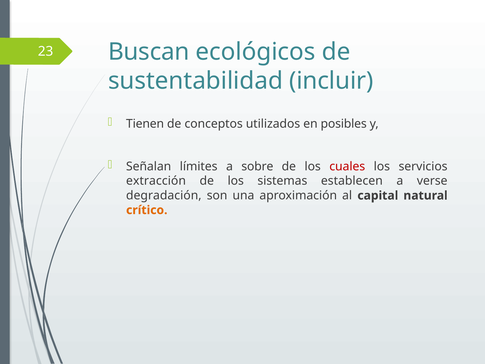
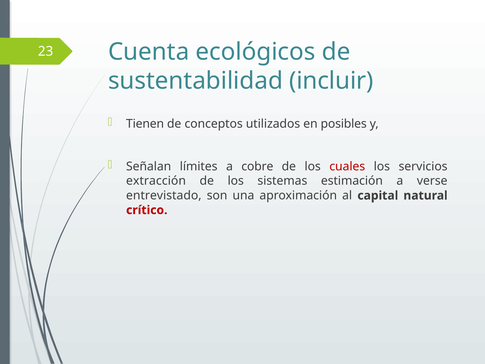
Buscan: Buscan -> Cuenta (149, 52)
sobre: sobre -> cobre (257, 166)
establecen: establecen -> estimación (352, 181)
degradación: degradación -> entrevistado (164, 195)
crítico colour: orange -> red (147, 210)
